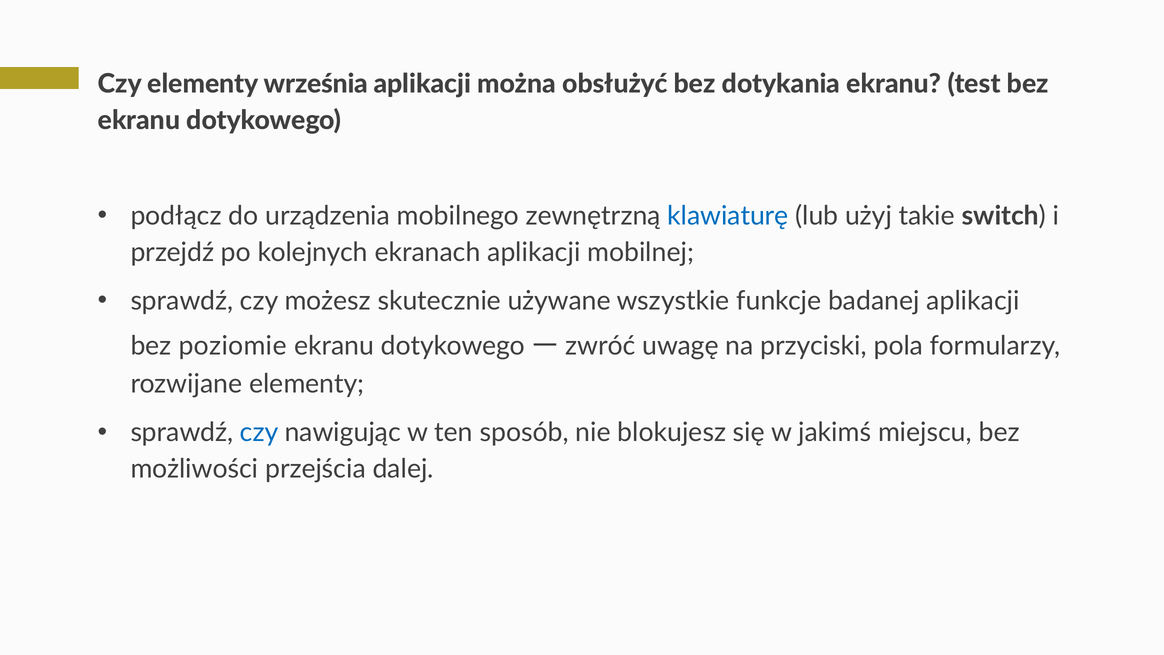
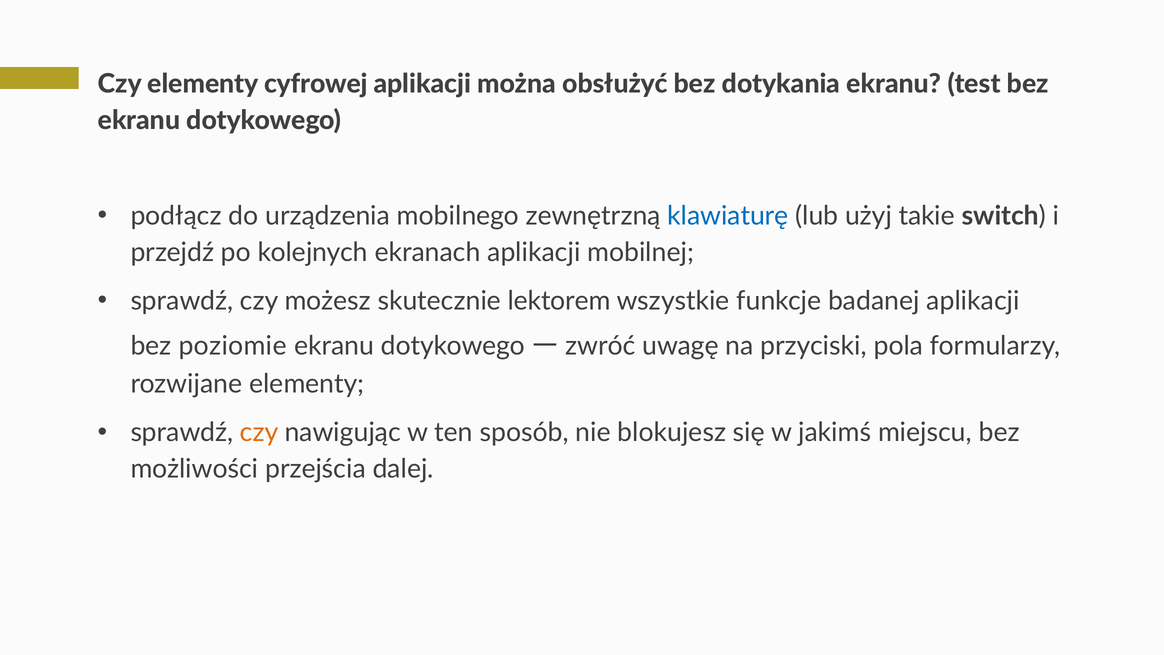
września: września -> cyfrowej (316, 84)
używane: używane -> lektorem (559, 301)
czy colour: blue -> orange (259, 432)
